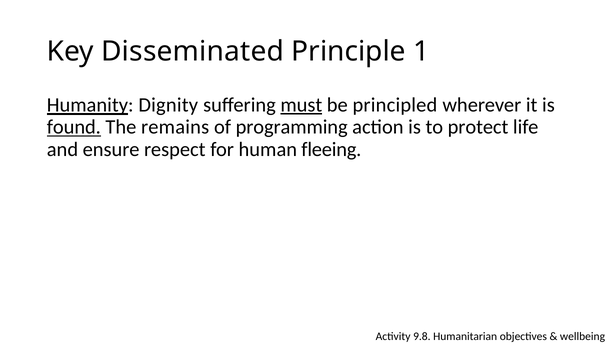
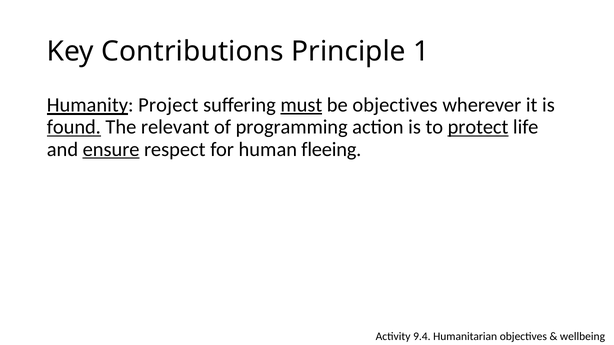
Disseminated: Disseminated -> Contributions (193, 52)
Dignity: Dignity -> Project (168, 105)
be principled: principled -> objectives (395, 105)
remains: remains -> relevant (175, 127)
protect underline: none -> present (478, 127)
ensure underline: none -> present (111, 149)
9.8: 9.8 -> 9.4 (422, 337)
